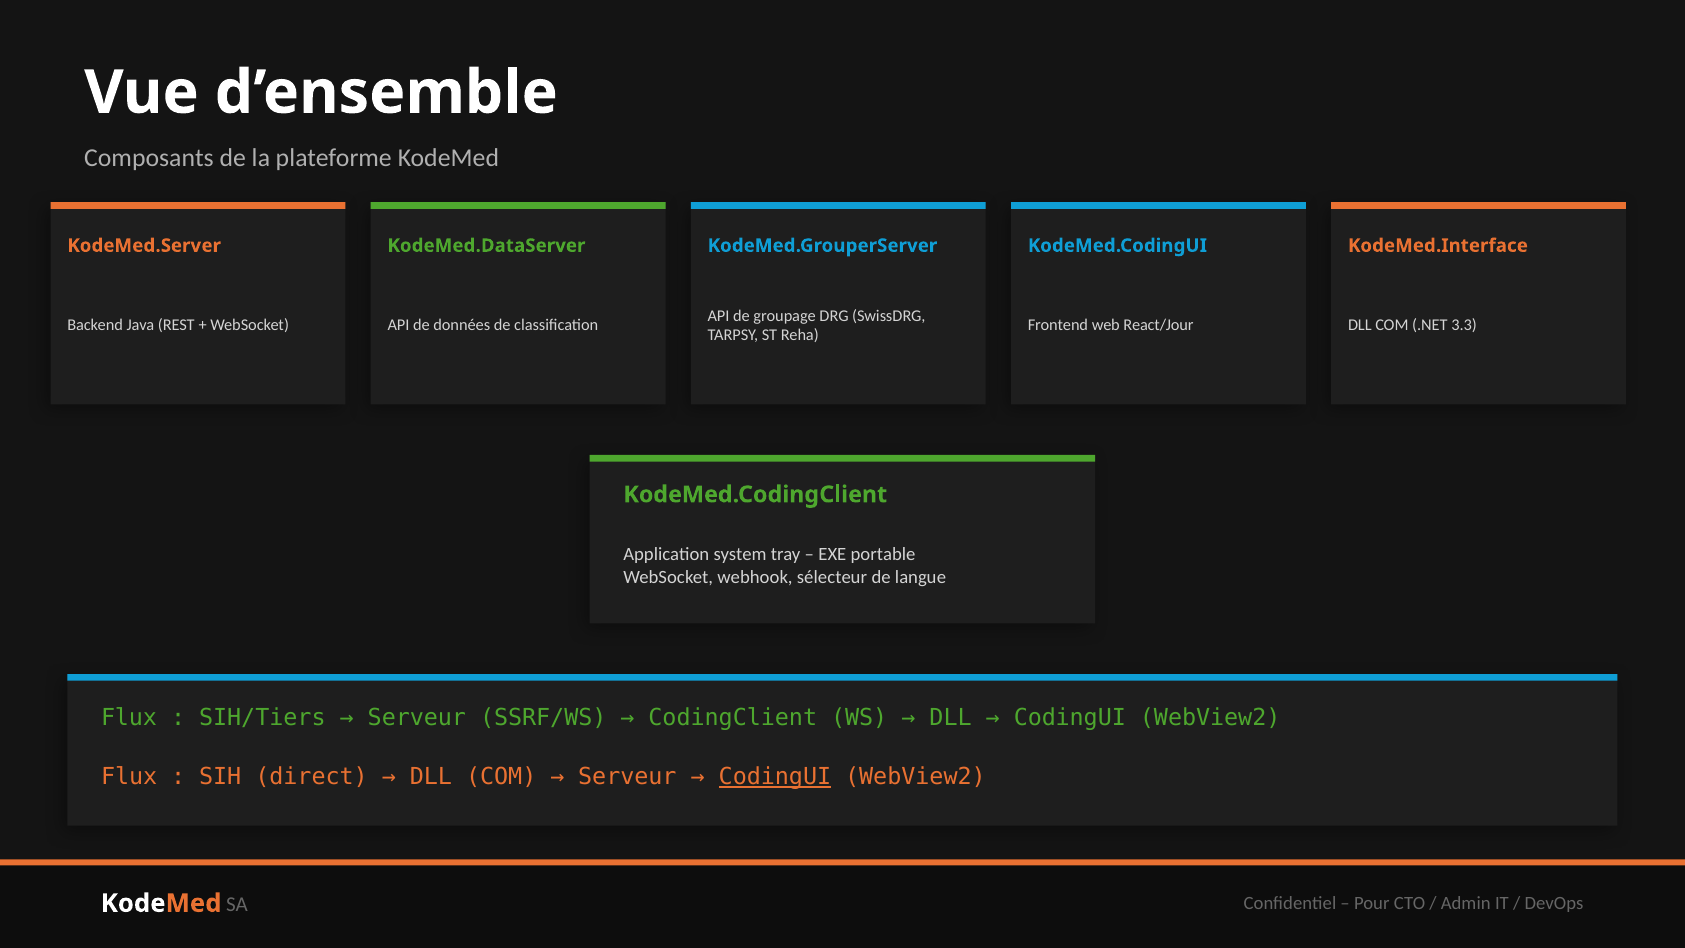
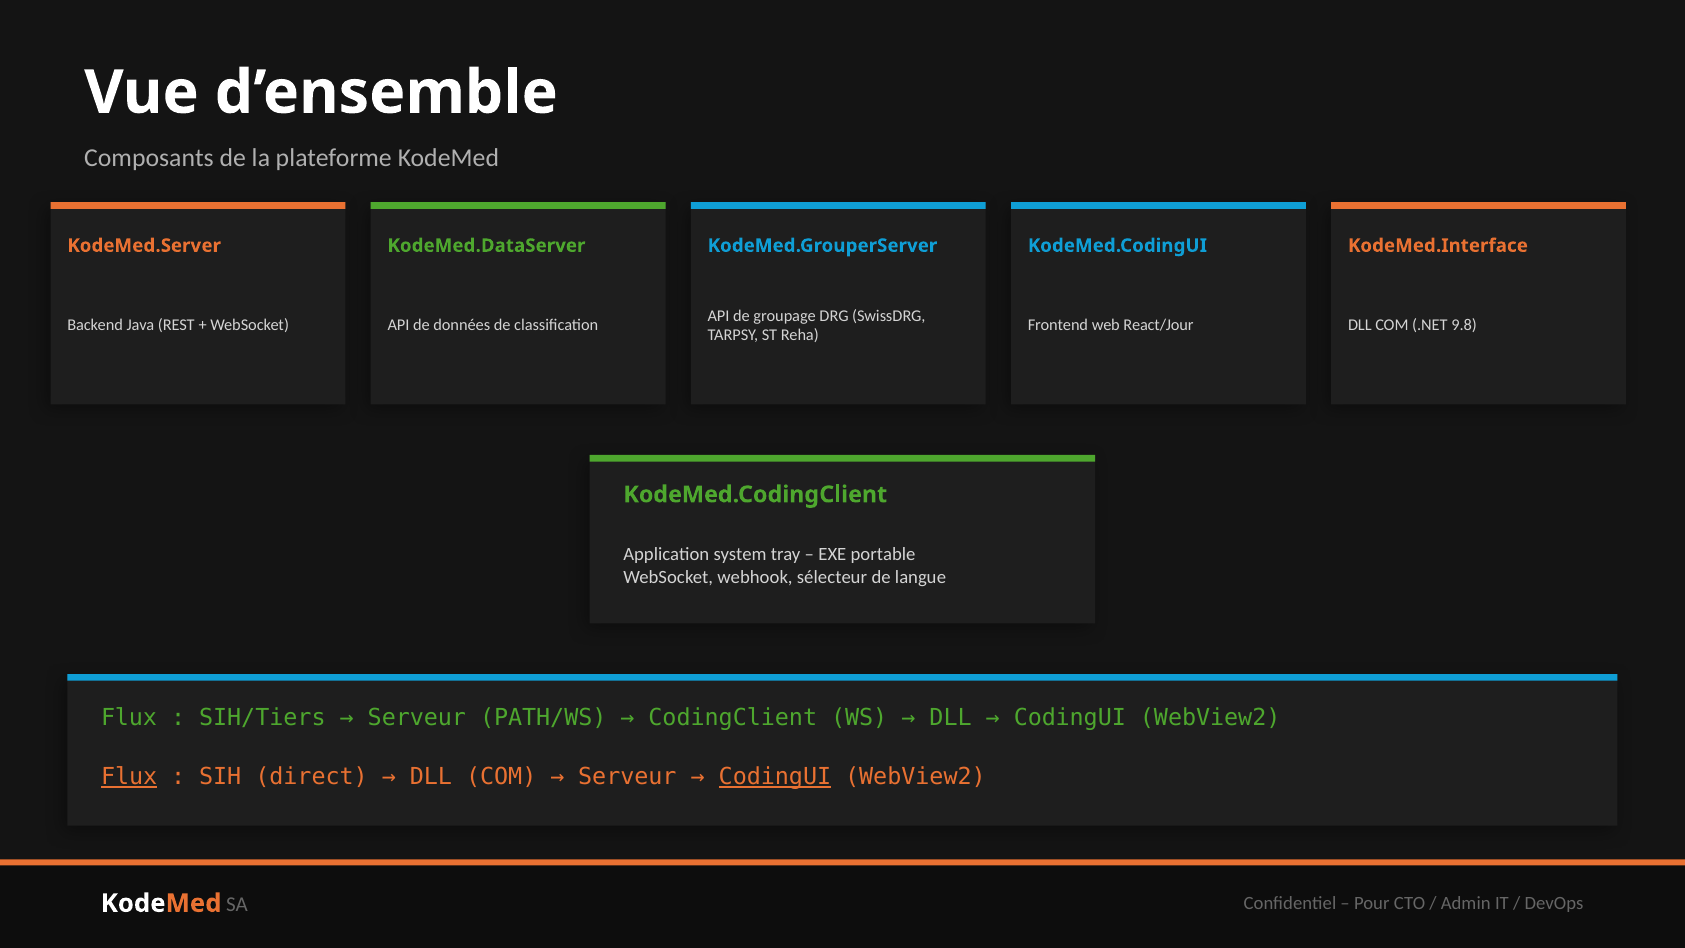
3.3: 3.3 -> 9.8 (1464, 325)
SSRF/WS: SSRF/WS -> PATH/WS (543, 718)
Flux underline: none -> present (129, 777)
